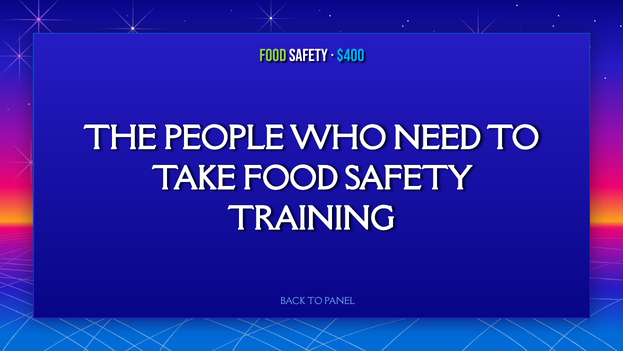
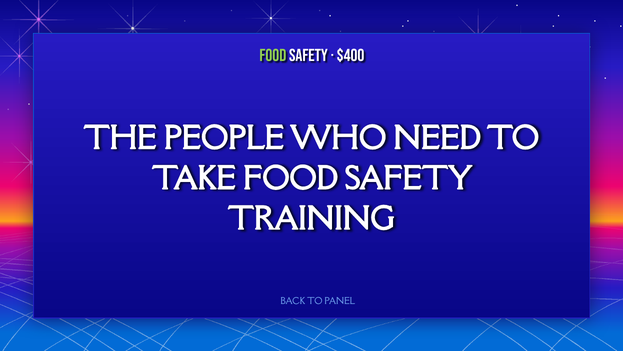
$400 colour: light blue -> white (351, 55)
